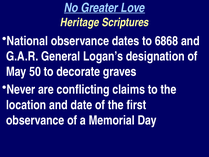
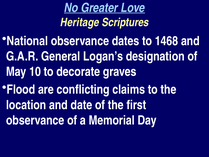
6868: 6868 -> 1468 (166, 41)
50: 50 -> 10 (35, 72)
Never: Never -> Flood (21, 89)
